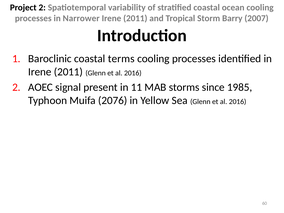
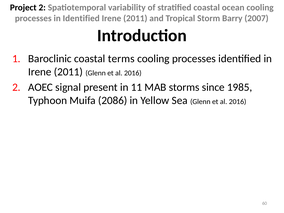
in Narrower: Narrower -> Identified (81, 18)
2076: 2076 -> 2086 (113, 100)
